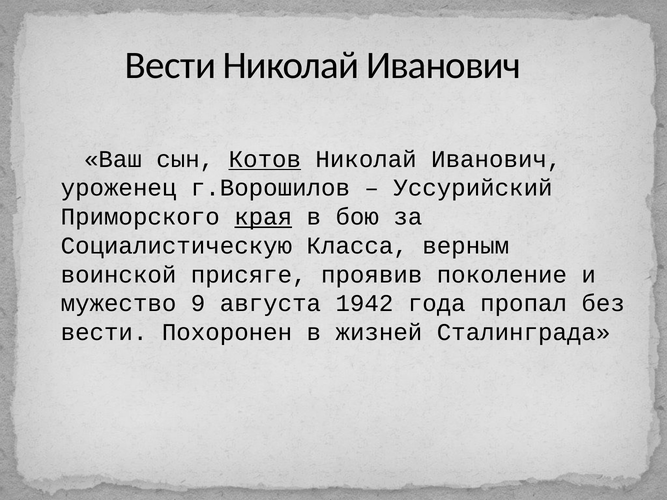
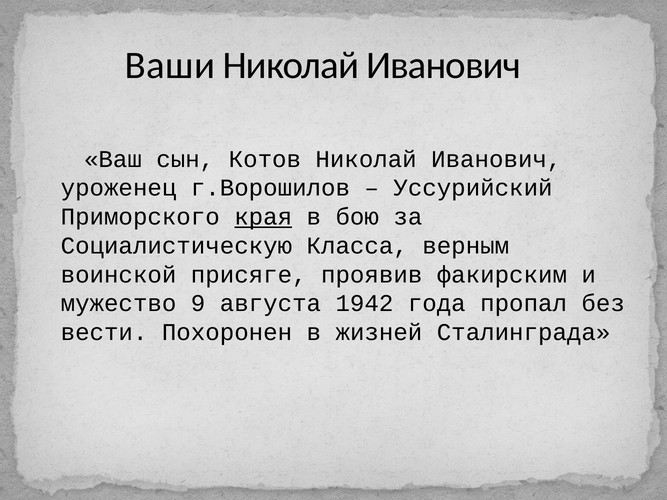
Вести: Вести -> Ваши (170, 66)
Котов underline: present -> none (265, 159)
поколение: поколение -> факирским (502, 275)
